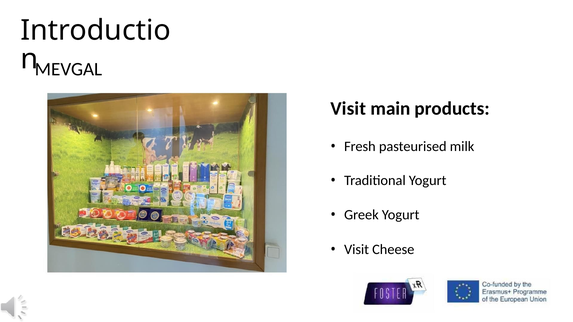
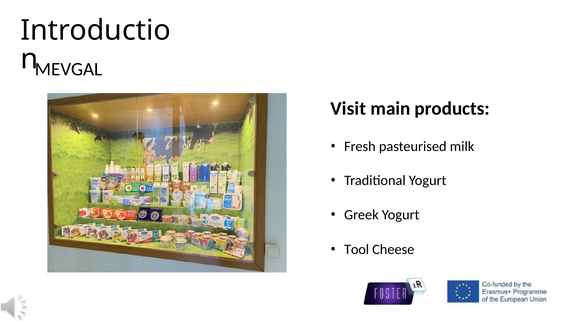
Visit: Visit -> Tool (357, 250)
